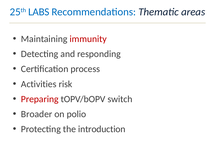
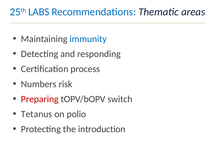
immunity colour: red -> blue (88, 39)
Activities: Activities -> Numbers (39, 84)
Broader: Broader -> Tetanus (37, 114)
